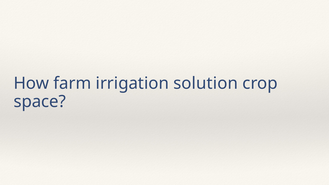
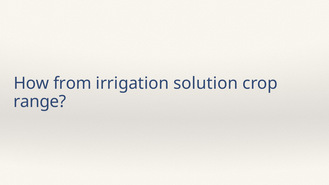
farm: farm -> from (72, 83)
space: space -> range (40, 102)
